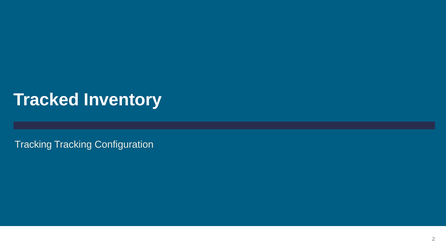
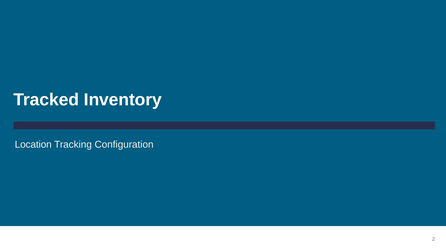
Tracking: Tracking -> Location (33, 145)
